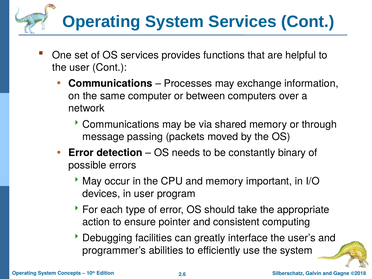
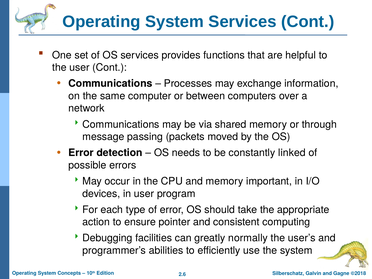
binary: binary -> linked (292, 153)
interface: interface -> normally (248, 238)
